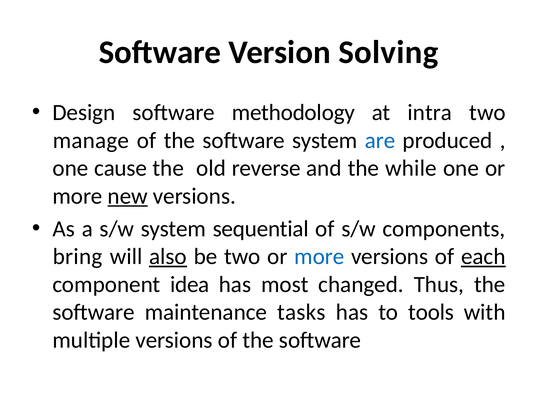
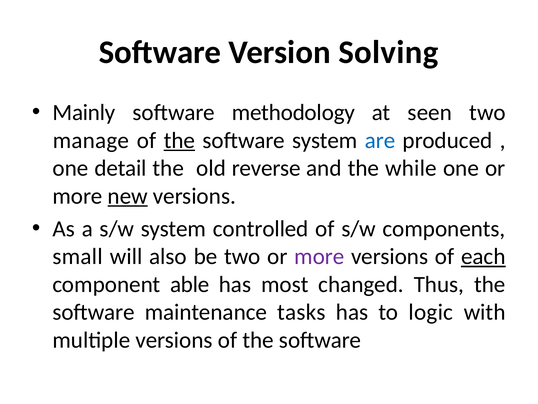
Design: Design -> Mainly (84, 112)
intra: intra -> seen (430, 112)
the underline: none -> present (179, 140)
cause: cause -> detail (121, 168)
sequential: sequential -> controlled (261, 228)
bring: bring -> small (78, 256)
also underline: present -> none (168, 256)
more colour: blue -> purple (319, 256)
idea: idea -> able (190, 284)
tools: tools -> logic (431, 312)
